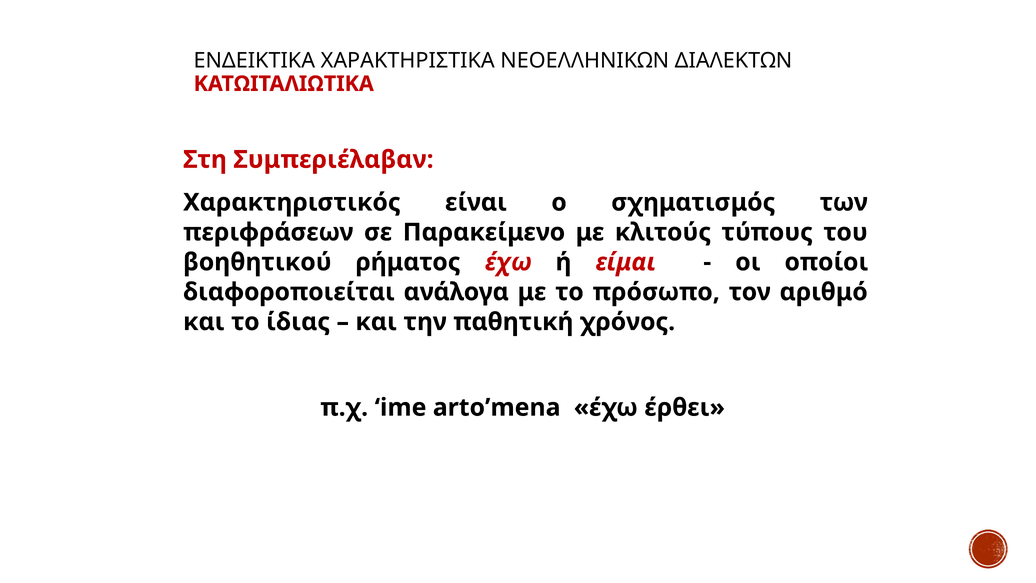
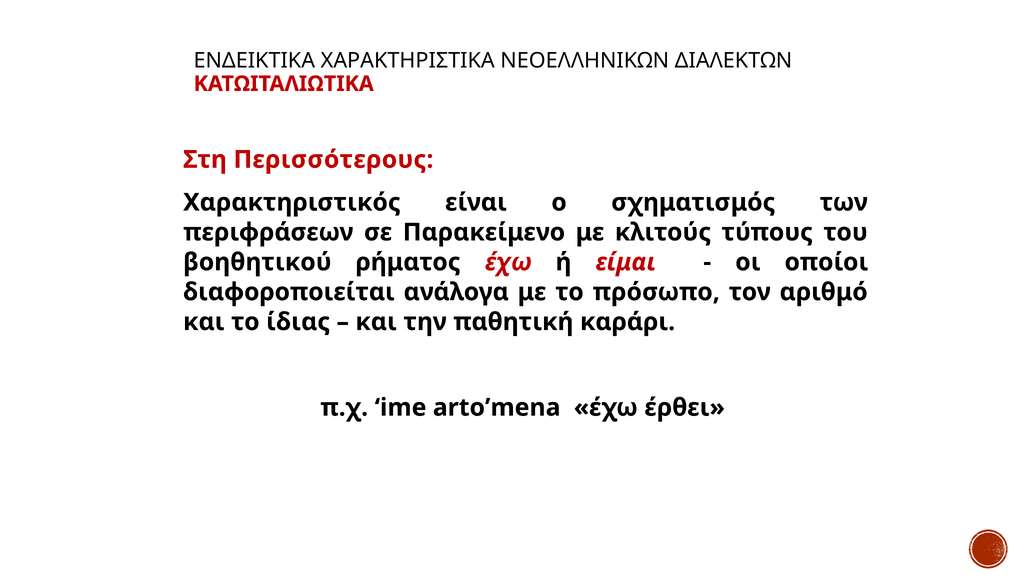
Συμπεριέλαβαν: Συμπεριέλαβαν -> Περισσότερους (333, 160)
χρόνος: χρόνος -> καράρι (628, 322)
